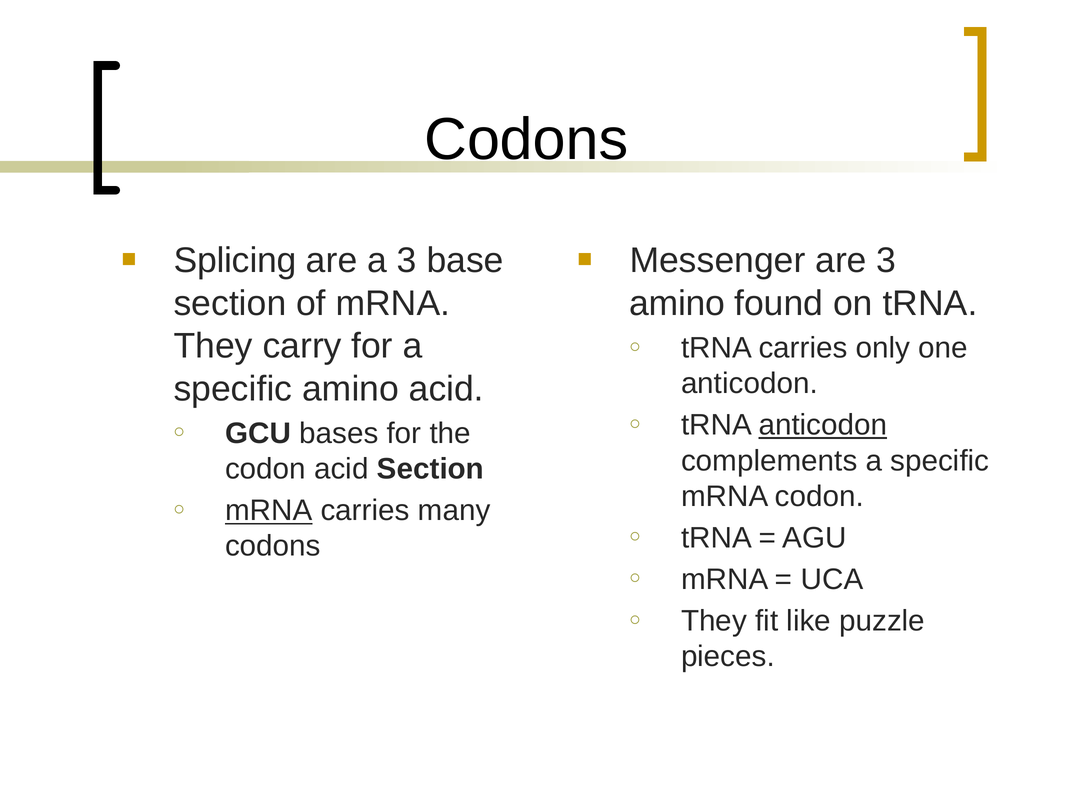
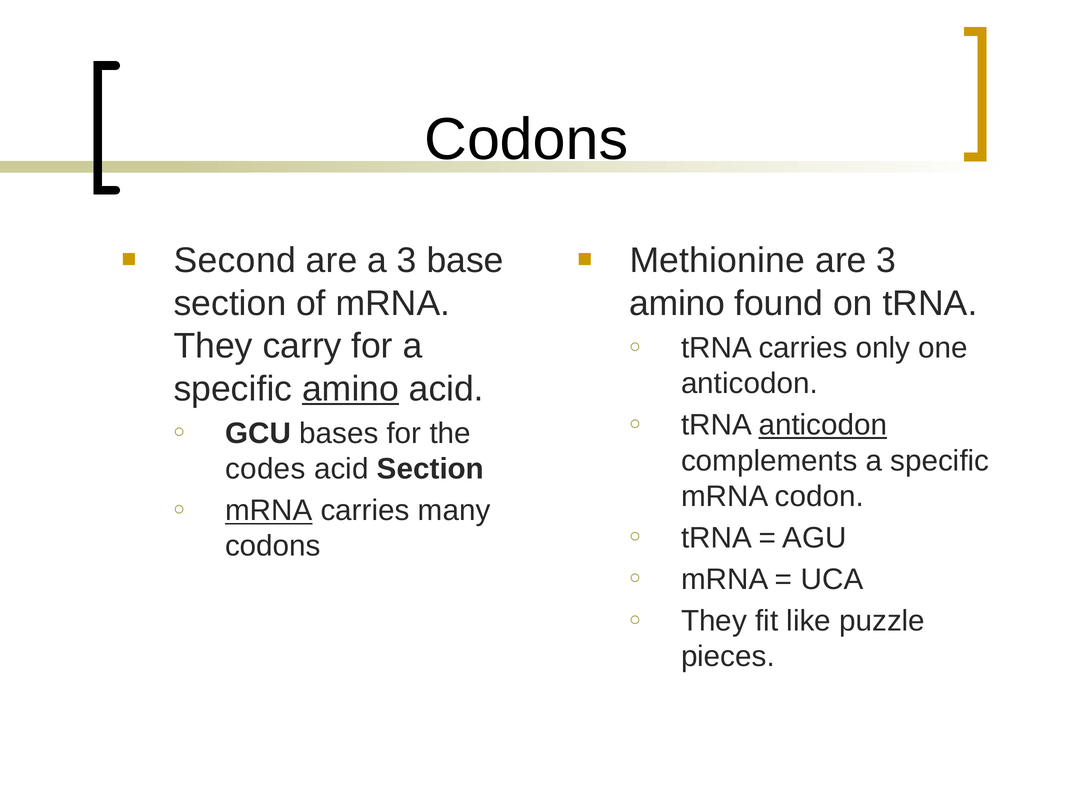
Splicing: Splicing -> Second (235, 260)
Messenger: Messenger -> Methionine (717, 260)
amino underline: none -> present (351, 388)
codon: codon -> codes (265, 469)
